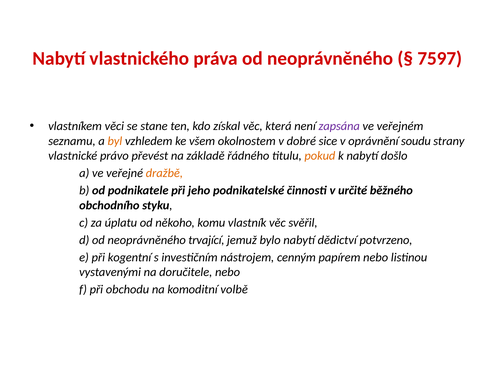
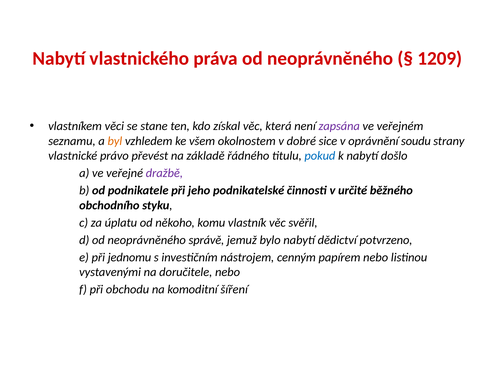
7597: 7597 -> 1209 (440, 58)
pokud colour: orange -> blue (320, 156)
dražbě colour: orange -> purple (164, 173)
trvající: trvající -> správě (206, 240)
kogentní: kogentní -> jednomu (130, 257)
volbě: volbě -> šíření (234, 290)
